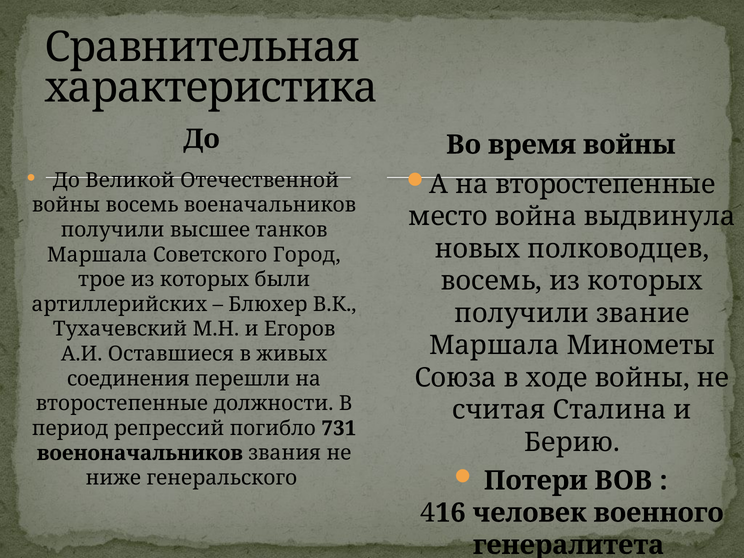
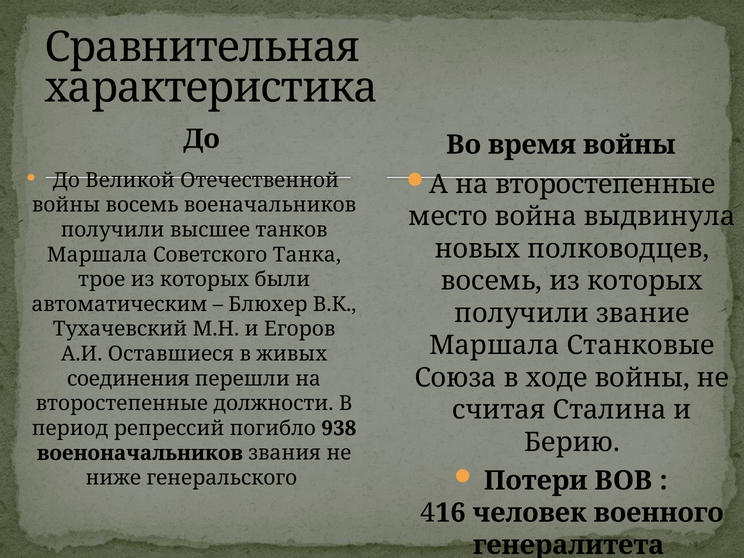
Город: Город -> Танка (307, 255)
артиллерийских: артиллерийских -> автоматическим (120, 304)
Минометы: Минометы -> Станковые (641, 346)
731: 731 -> 938 (339, 428)
